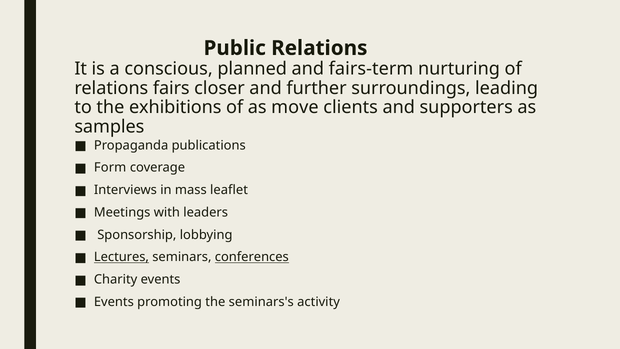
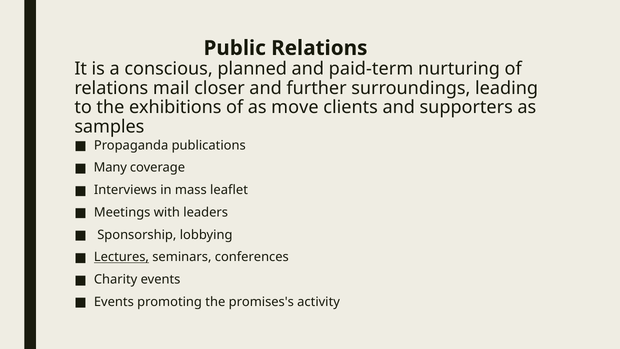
fairs-term: fairs-term -> paid-term (371, 69)
fairs: fairs -> mail (171, 88)
Form: Form -> Many (110, 168)
conferences underline: present -> none (252, 257)
seminars's: seminars's -> promises's (261, 302)
